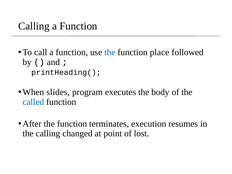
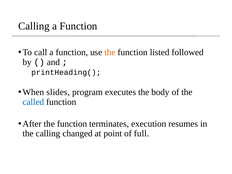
the colour: blue -> orange (110, 52)
place: place -> listed (160, 52)
lost: lost -> full (142, 134)
